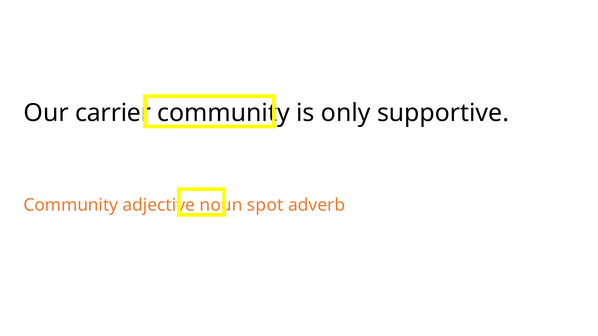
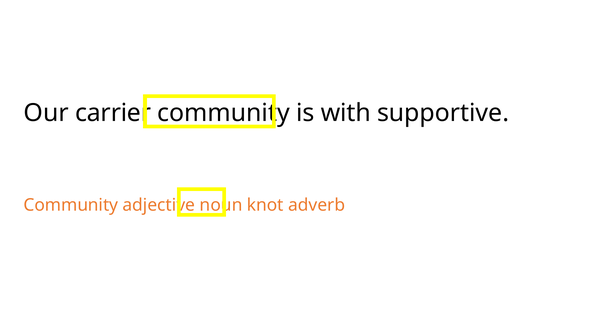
only: only -> with (346, 113)
spot: spot -> knot (265, 205)
